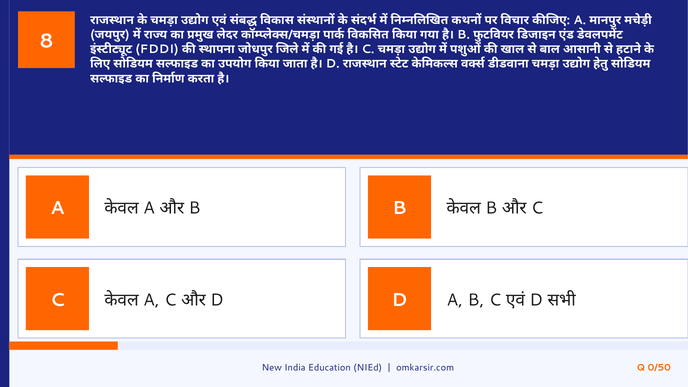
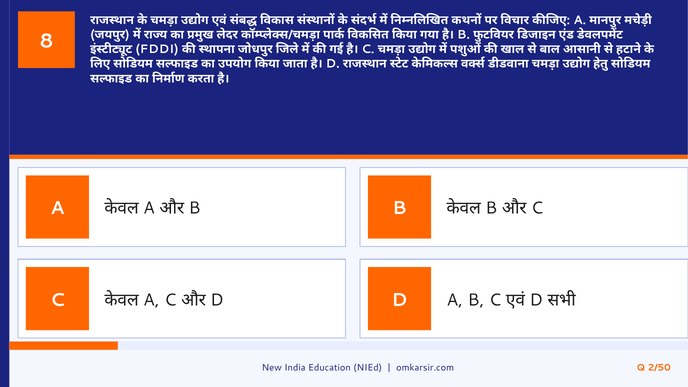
0/50: 0/50 -> 2/50 (659, 367)
